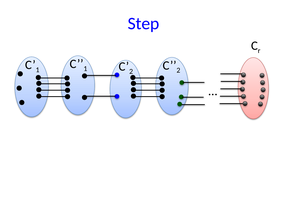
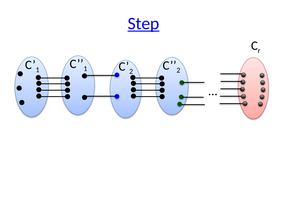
Step underline: none -> present (143, 24)
